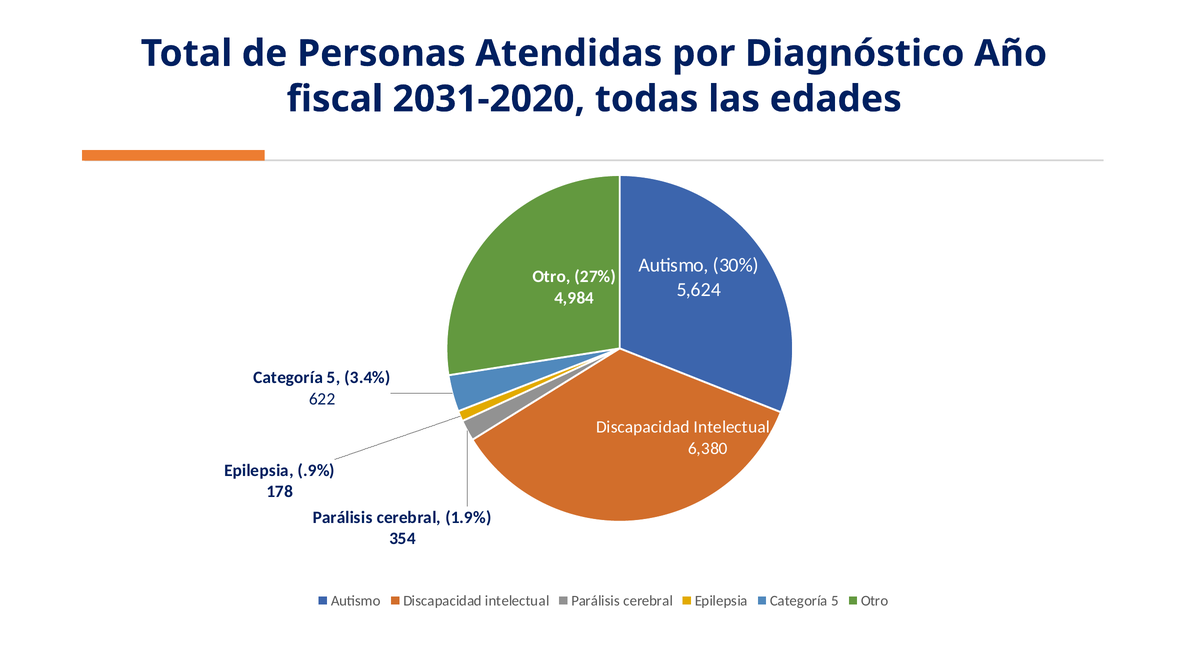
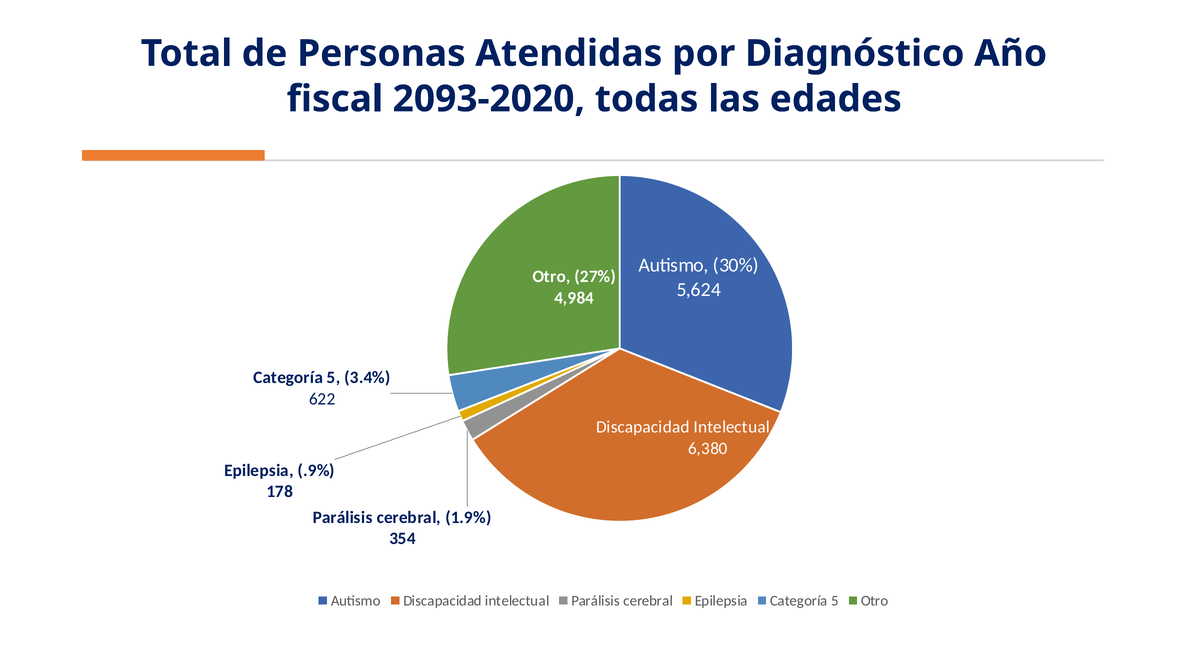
2031-2020: 2031-2020 -> 2093-2020 (489, 99)
